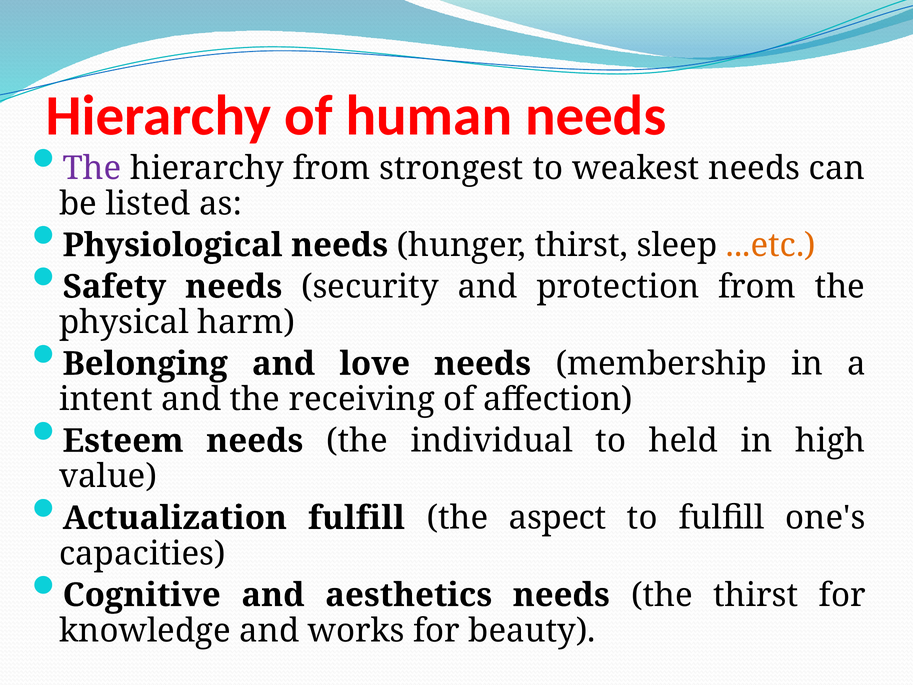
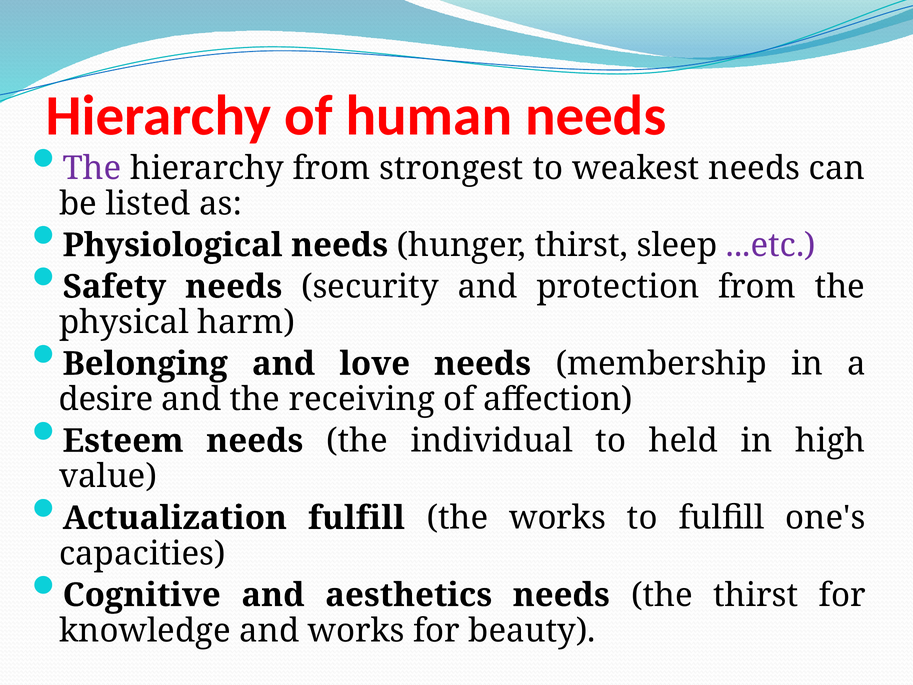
...etc colour: orange -> purple (771, 245)
intent: intent -> desire (106, 399)
the aspect: aspect -> works (558, 518)
